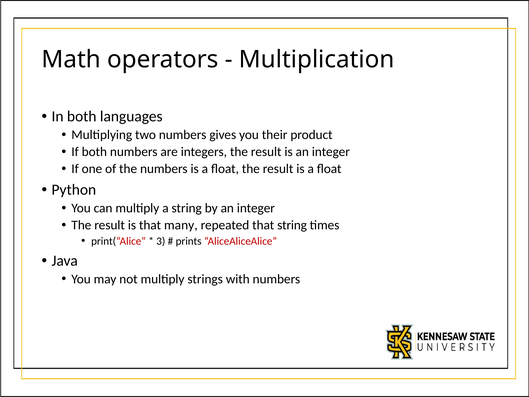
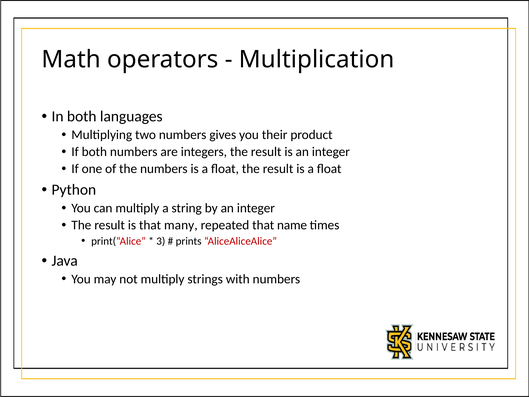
that string: string -> name (292, 225)
